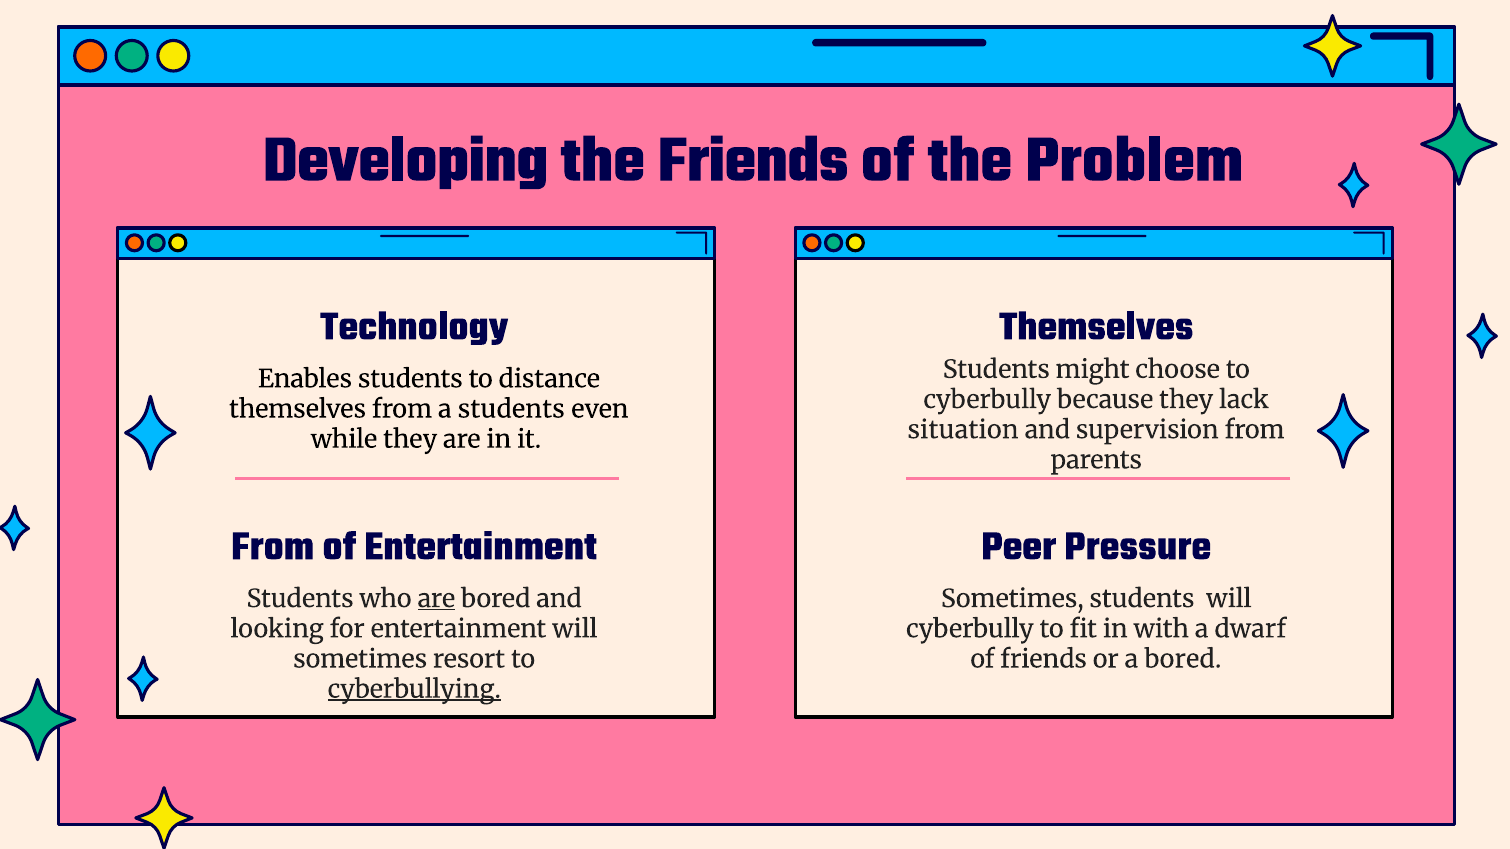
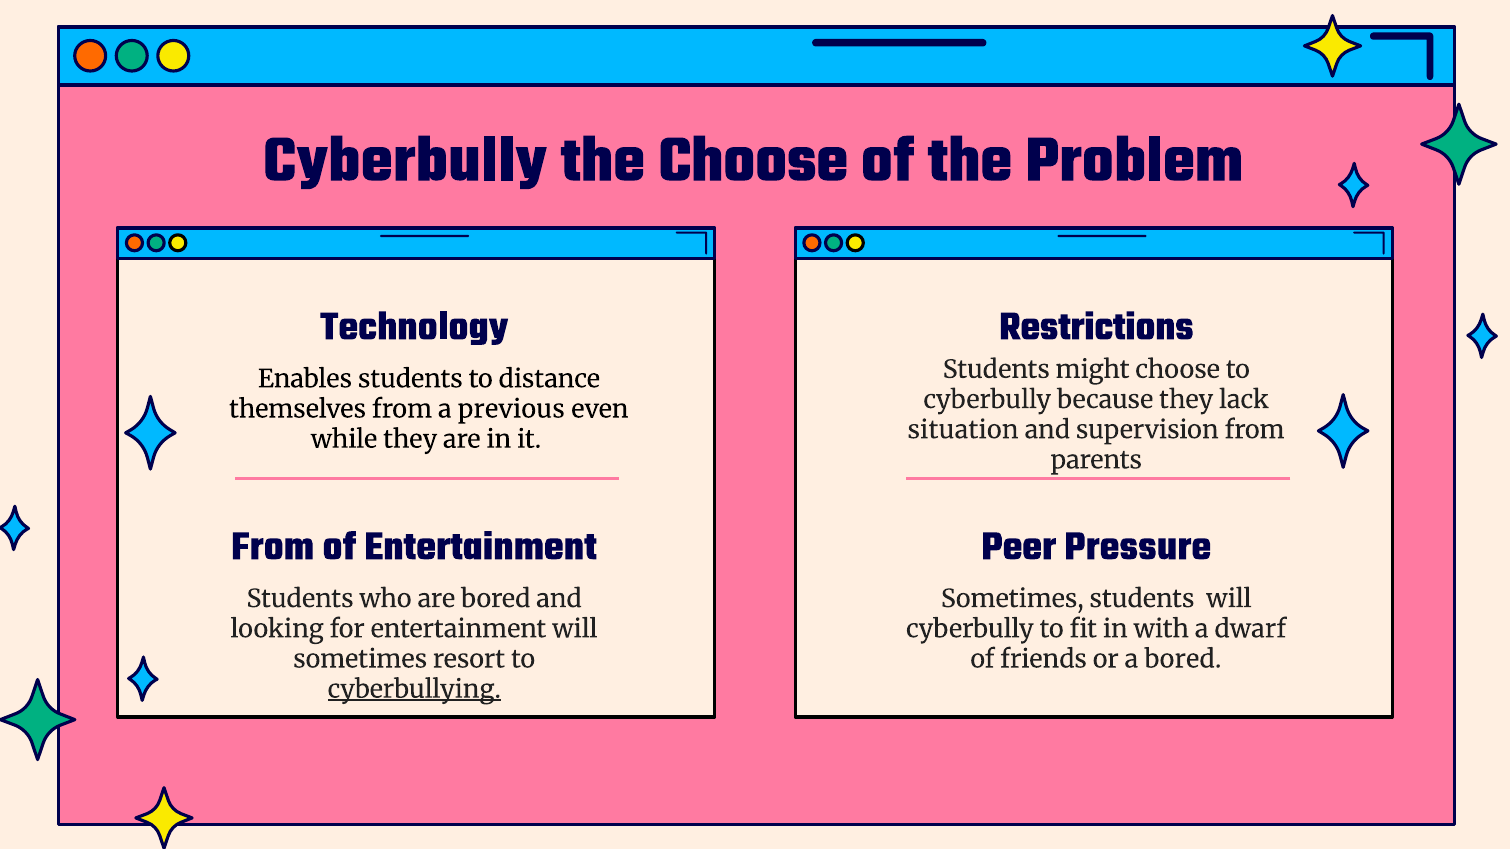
Developing: Developing -> Cyberbully (405, 159)
the Friends: Friends -> Choose (753, 159)
Themselves: Themselves -> Restrictions (1096, 326)
a students: students -> previous (511, 409)
are underline: present -> none (436, 599)
